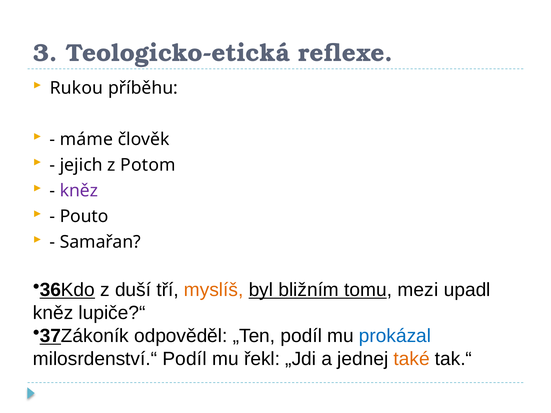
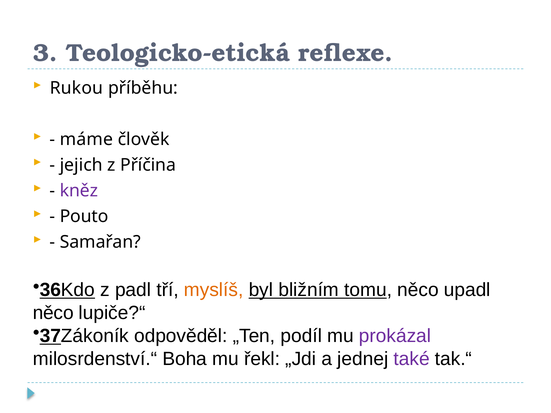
Potom: Potom -> Příčina (148, 165)
duší: duší -> padl (133, 290)
tomu mezi: mezi -> něco (418, 290)
kněz: kněz -> něco (53, 313)
prokázal colour: blue -> purple (395, 336)
milosrdenství.“ Podíl: Podíl -> Boha (185, 359)
také colour: orange -> purple (412, 359)
